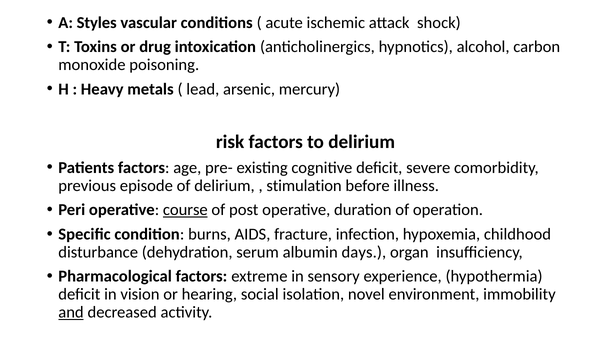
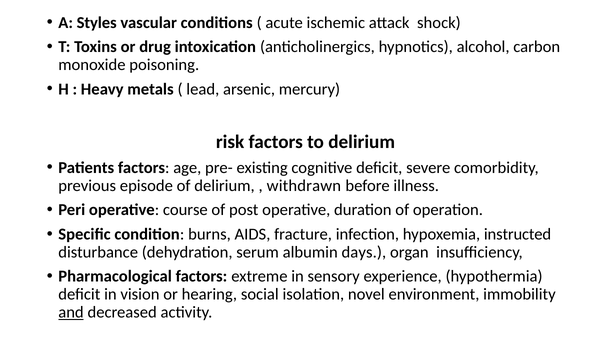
stimulation: stimulation -> withdrawn (304, 186)
course underline: present -> none (185, 210)
childhood: childhood -> instructed (518, 234)
